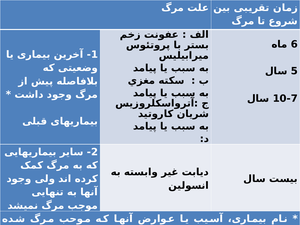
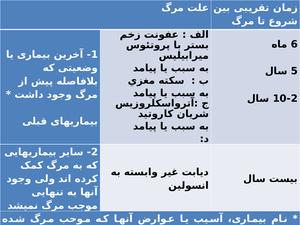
10-7: 10-7 -> 10-2 (285, 98)
